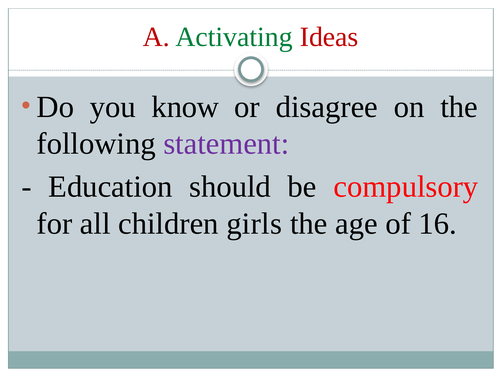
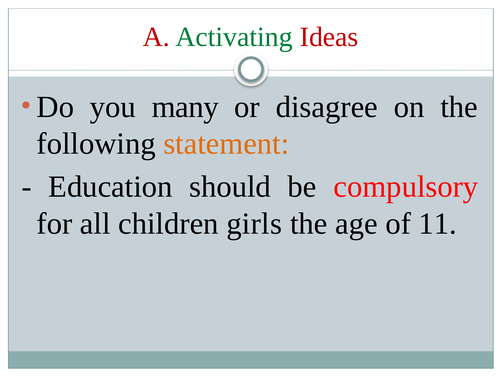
know: know -> many (185, 107)
statement colour: purple -> orange (226, 144)
16: 16 -> 11 (438, 223)
